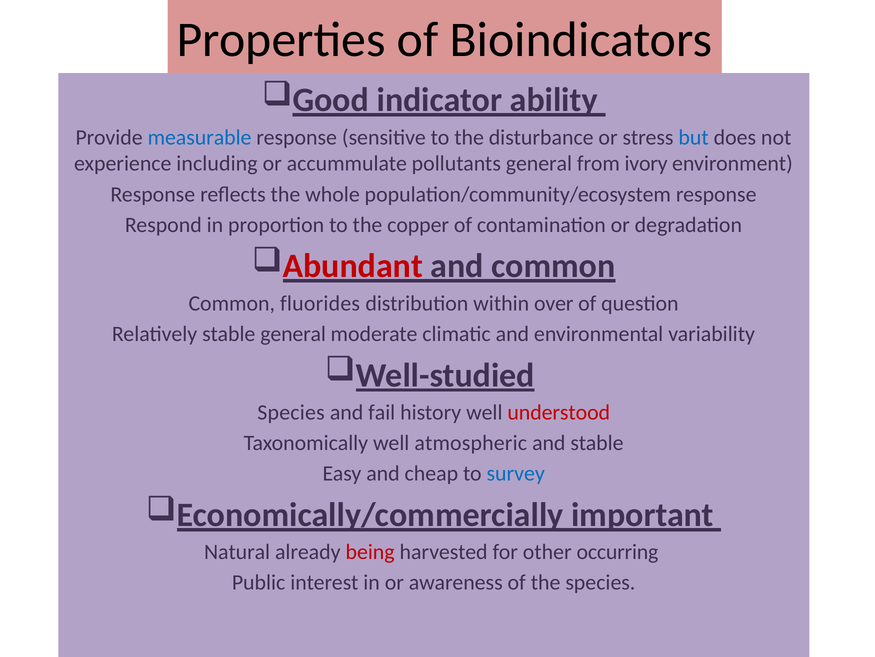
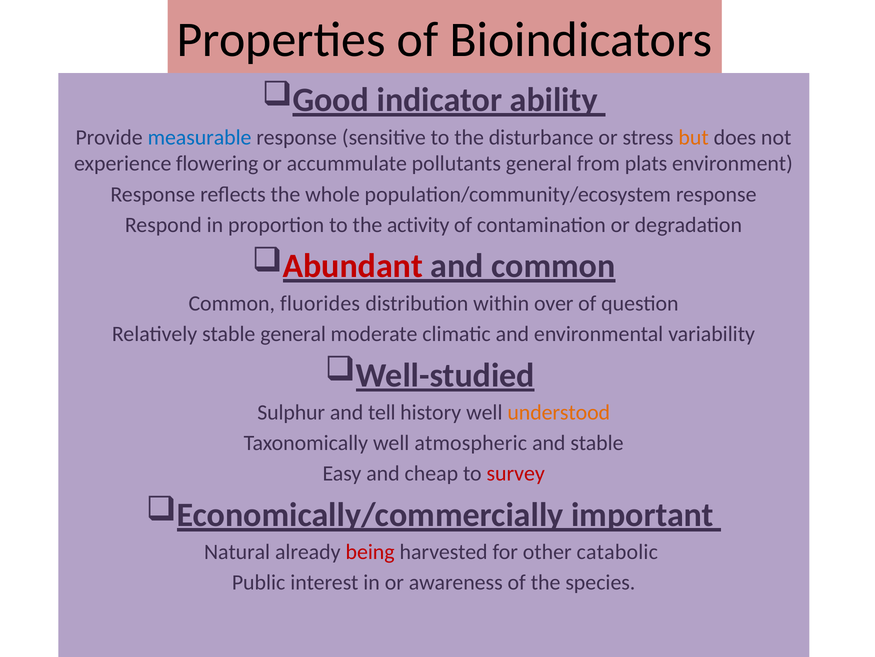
but colour: blue -> orange (694, 137)
including: including -> flowering (217, 163)
ivory: ivory -> plats (646, 163)
copper: copper -> activity (418, 225)
Species: Species -> Sulphur (291, 412)
fail: fail -> tell (382, 412)
understood colour: red -> orange (559, 412)
survey colour: blue -> red (516, 473)
occurring: occurring -> catabolic (617, 551)
